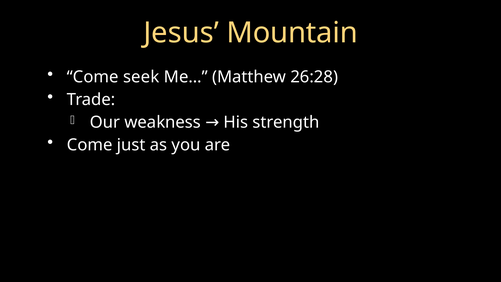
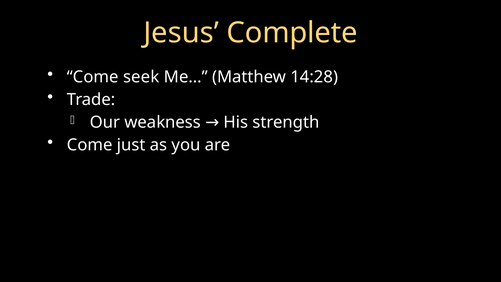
Mountain: Mountain -> Complete (292, 33)
26:28: 26:28 -> 14:28 (314, 77)
